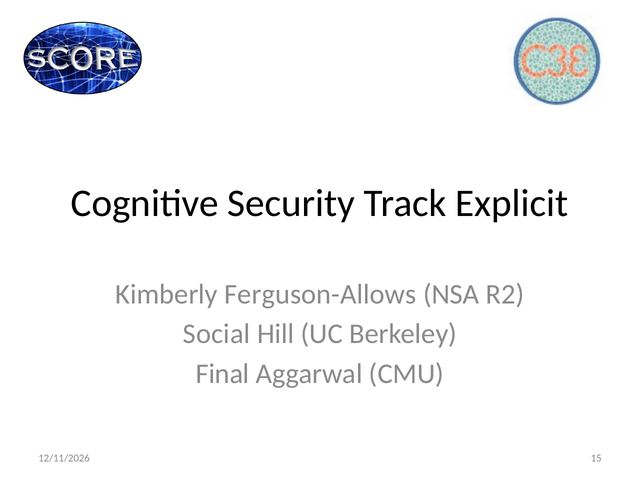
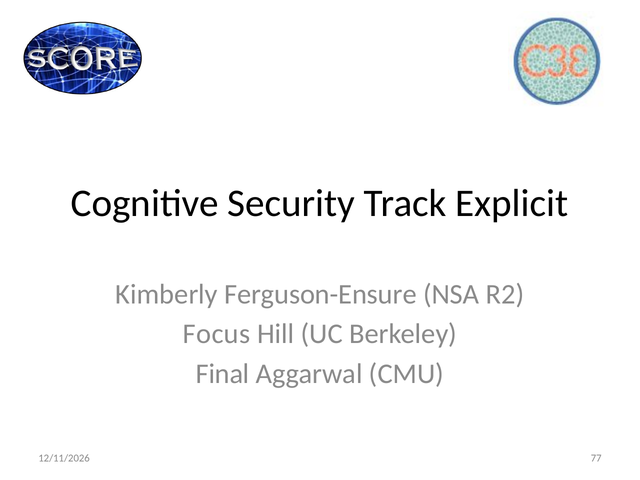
Ferguson-Allows: Ferguson-Allows -> Ferguson-Ensure (320, 294)
Social: Social -> Focus (217, 334)
15: 15 -> 77 (596, 458)
